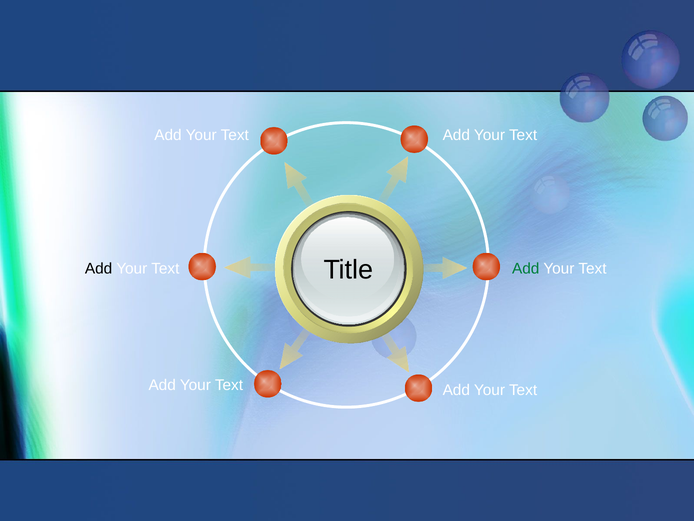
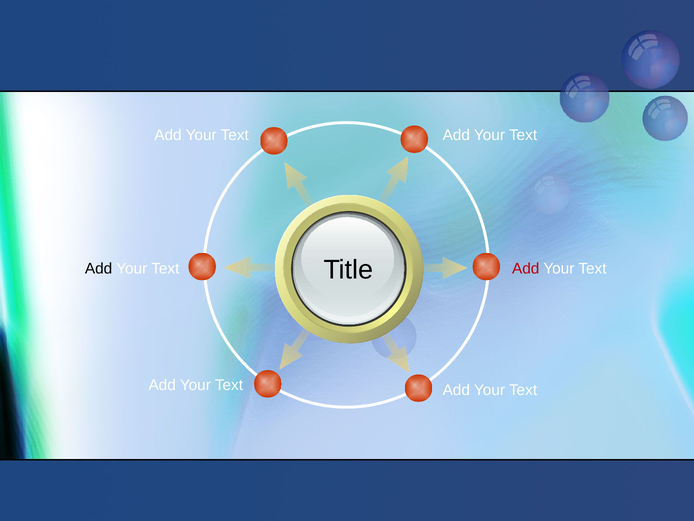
Add colour: green -> red (526, 268)
